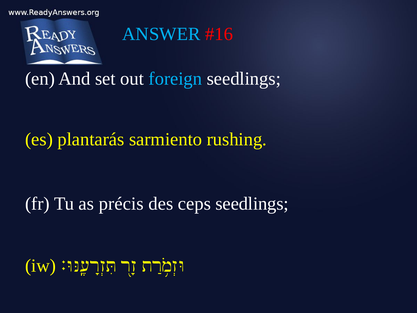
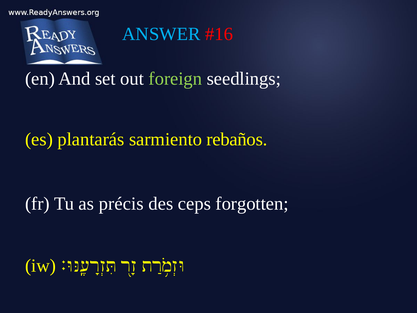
foreign colour: light blue -> light green (175, 79)
rushing: rushing -> rebaños (237, 139)
ceps seedlings: seedlings -> forgotten (252, 203)
